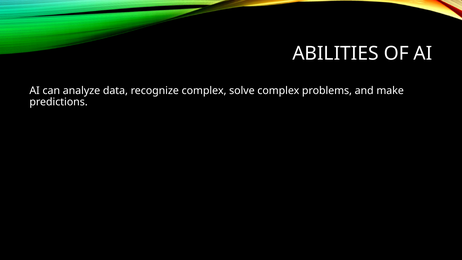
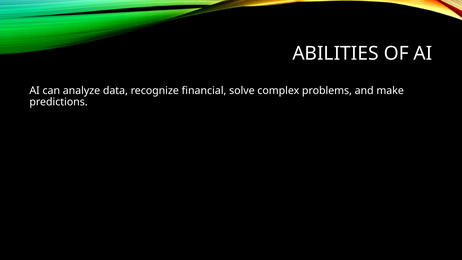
recognize complex: complex -> financial (204, 91)
